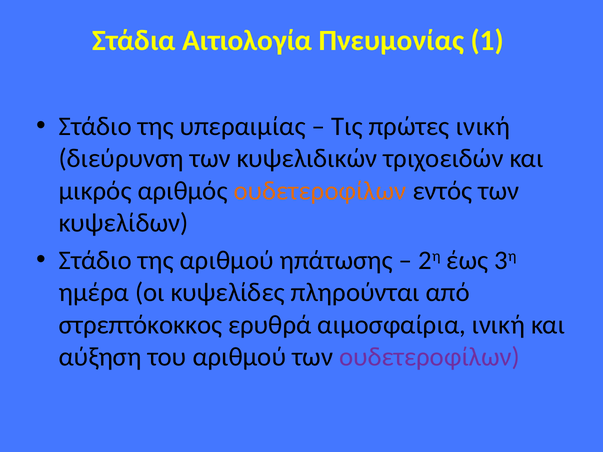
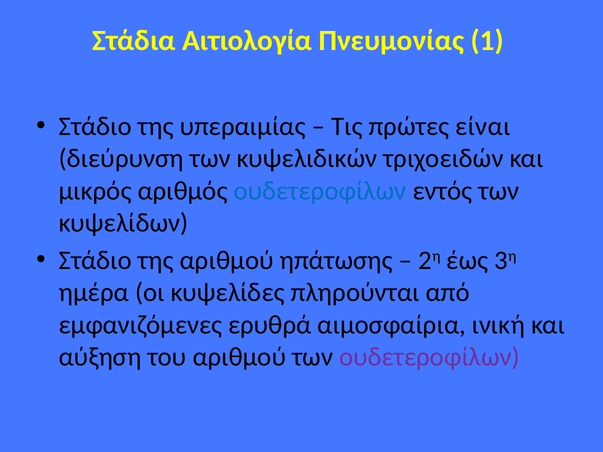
πρώτες ινική: ινική -> είναι (483, 126)
ουδετεροφίλων colour: orange -> blue (320, 191)
στρεπτόκοκκος: στρεπτόκοκκος -> εμφανιζόμενες (140, 325)
